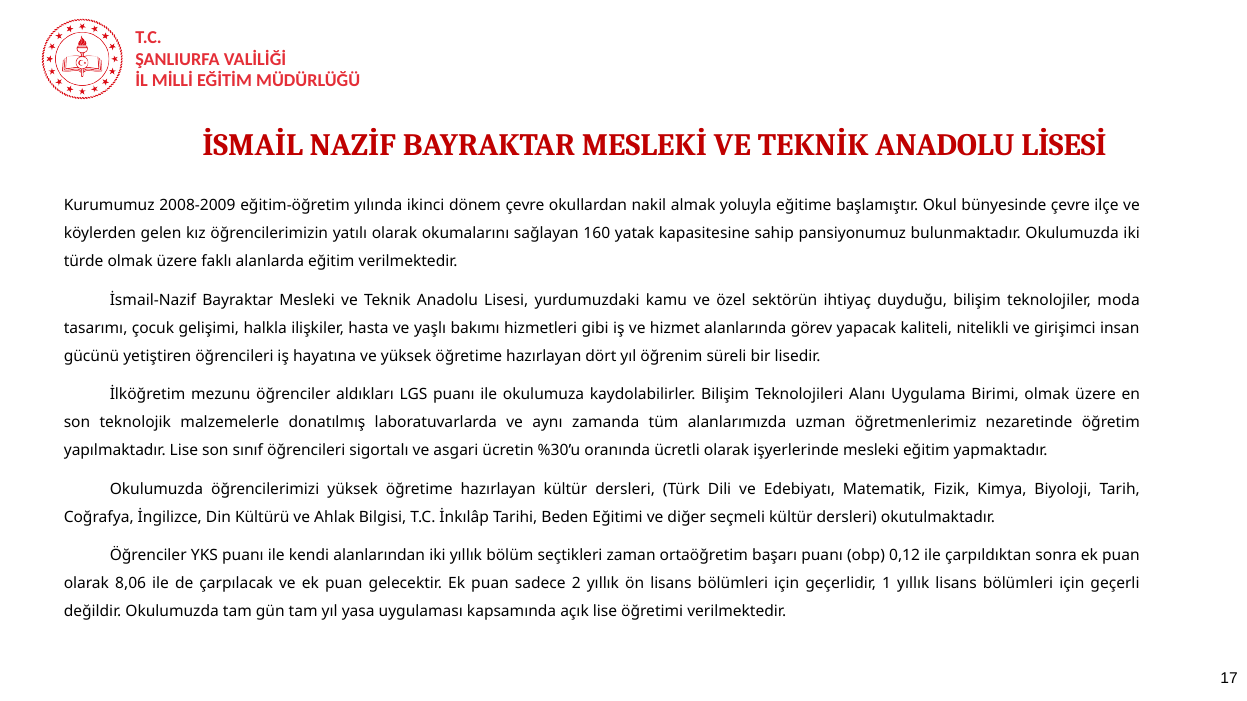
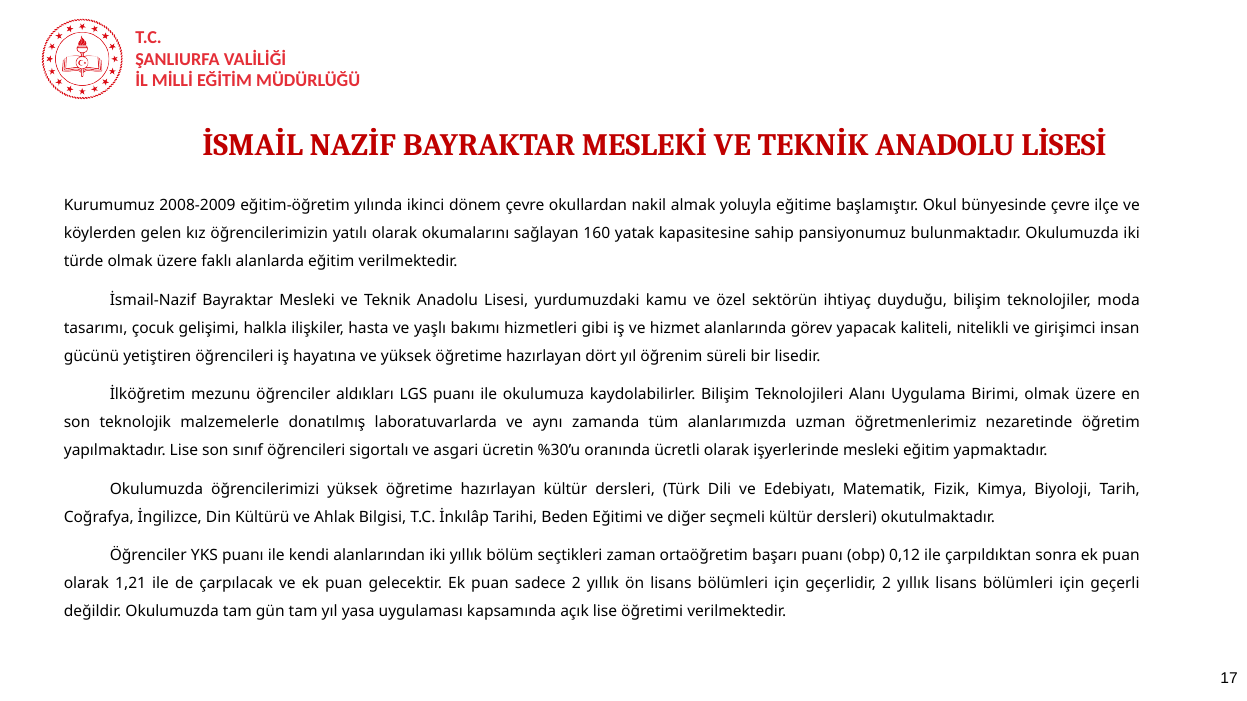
8,06: 8,06 -> 1,21 (131, 584)
geçerlidir 1: 1 -> 2 (887, 584)
